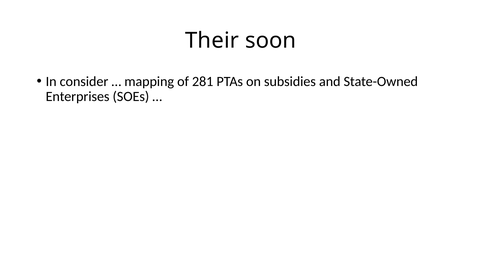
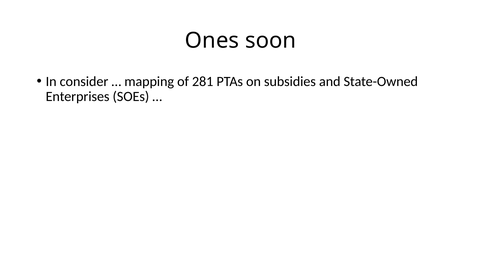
Their: Their -> Ones (212, 40)
